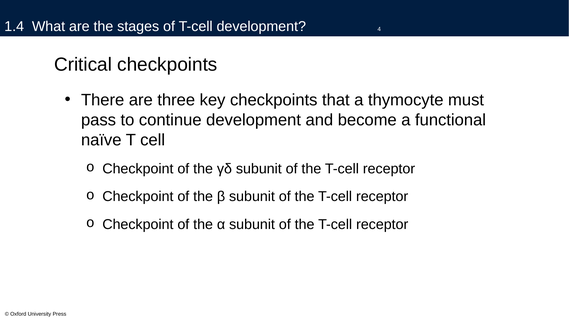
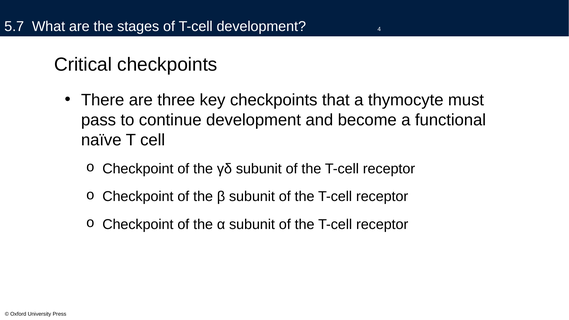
1.4: 1.4 -> 5.7 (14, 27)
